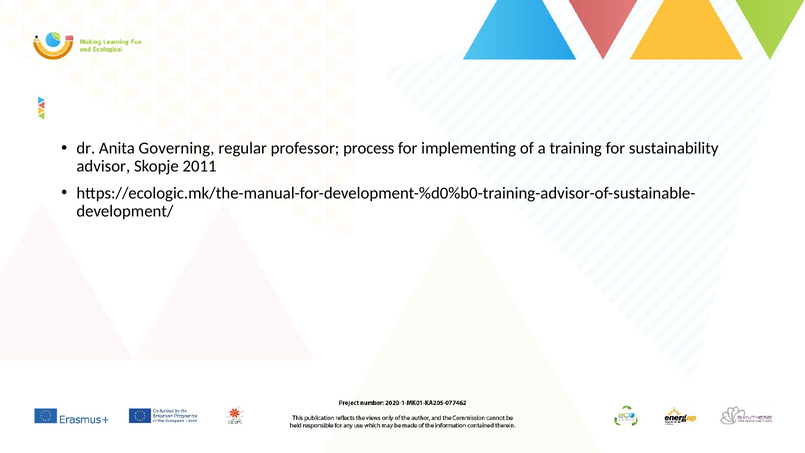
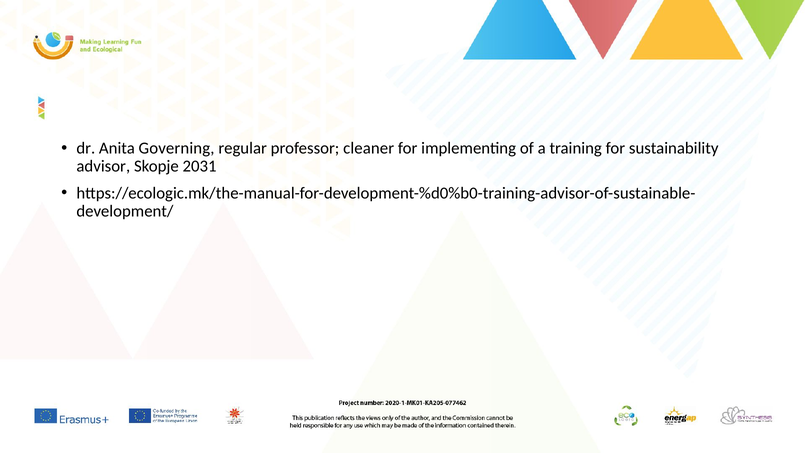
process: process -> cleaner (369, 148)
2011: 2011 -> 2031 (200, 166)
